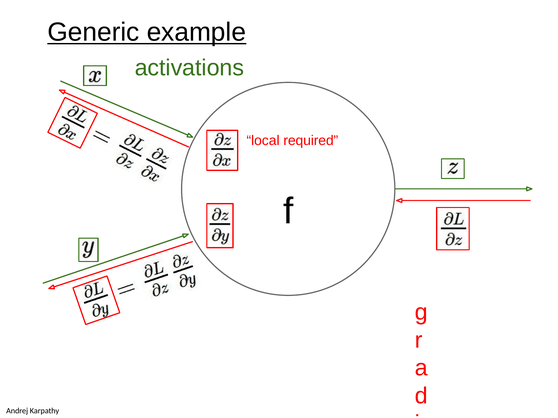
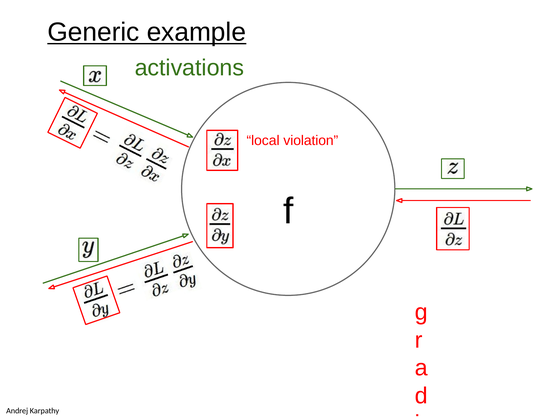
required: required -> violation (311, 141)
